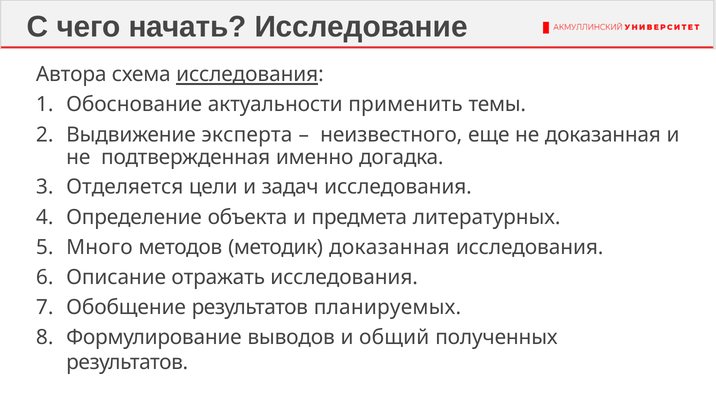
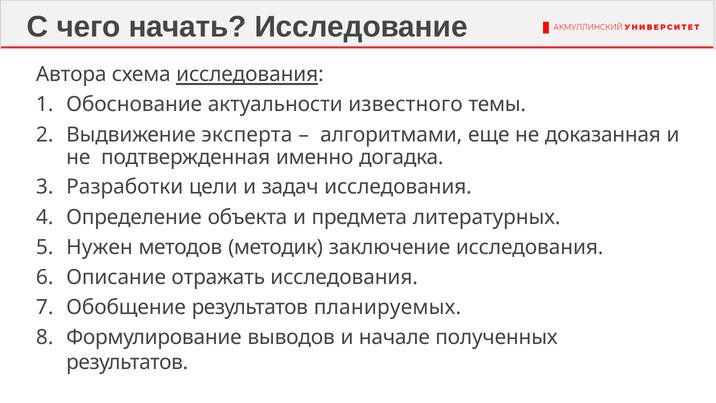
применить: применить -> известного (405, 104)
неизвестного: неизвестного -> алгоритмами (391, 135)
Отделяется: Отделяется -> Разработки (125, 187)
Много: Много -> Нужен (100, 247)
методик доказанная: доказанная -> заключение (390, 247)
общий: общий -> начале (394, 337)
